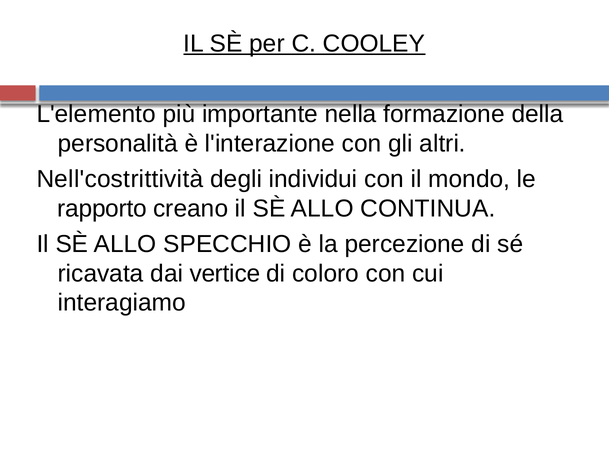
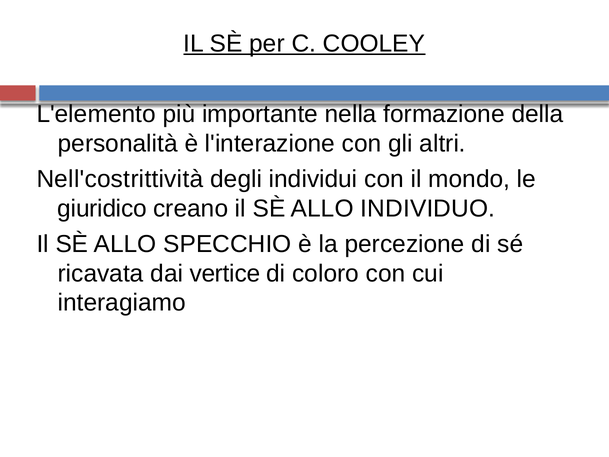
rapporto: rapporto -> giuridico (102, 208)
CONTINUA: CONTINUA -> INDIVIDUO (428, 208)
